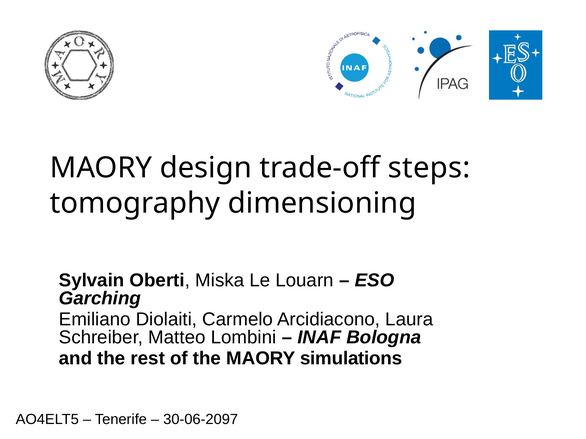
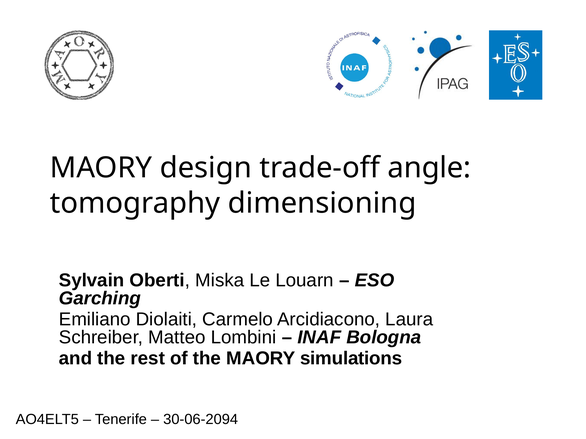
steps: steps -> angle (429, 168)
30-06-2097: 30-06-2097 -> 30-06-2094 (201, 420)
